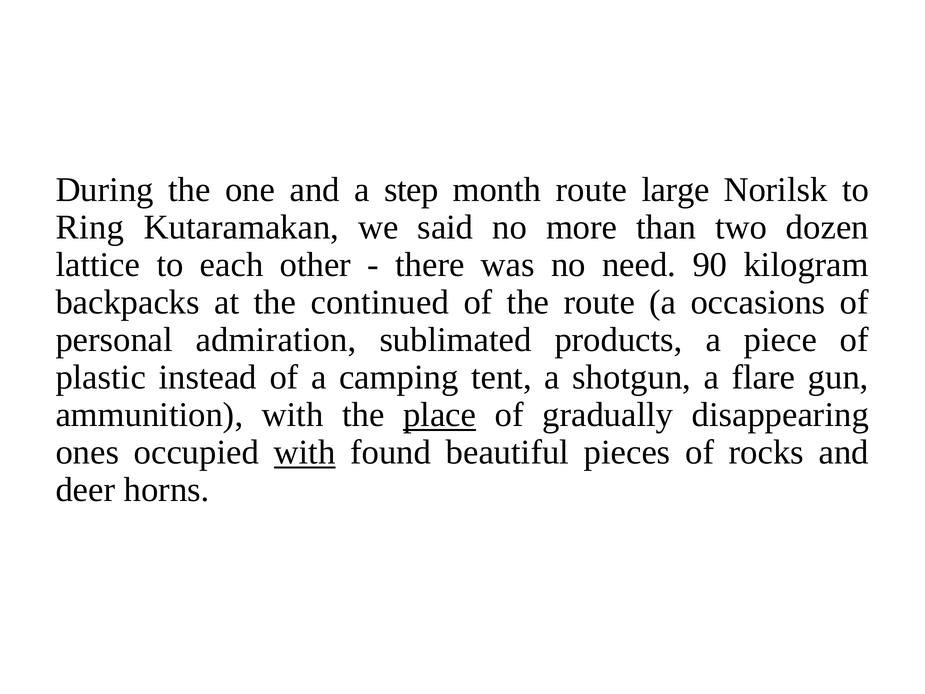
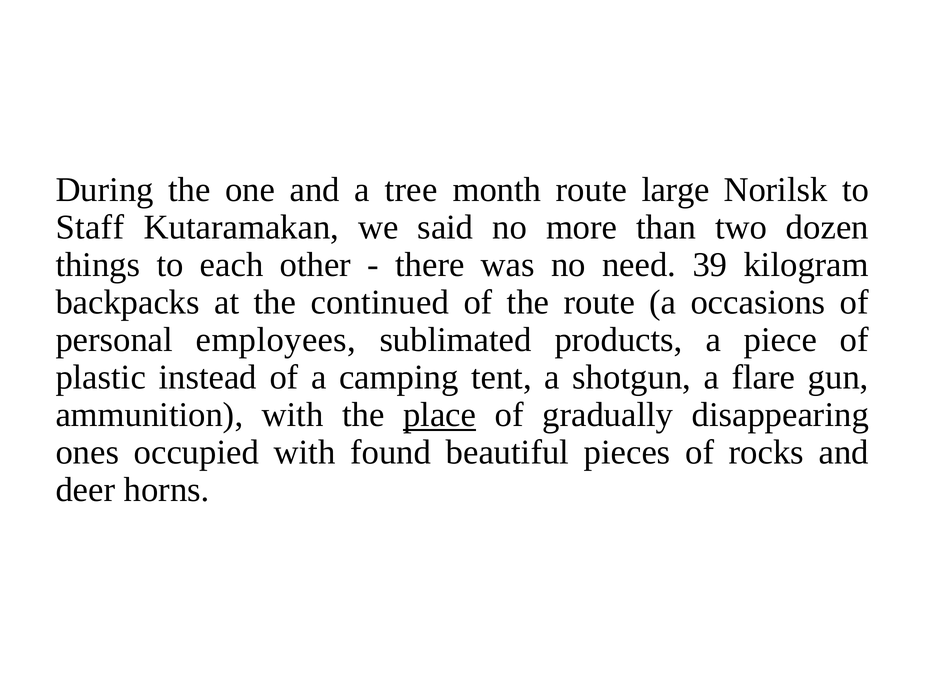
step: step -> tree (411, 190)
Ring: Ring -> Staff (90, 227)
lattice: lattice -> things (98, 265)
90: 90 -> 39 (710, 265)
admiration: admiration -> employees (276, 340)
with underline: present -> none (305, 452)
